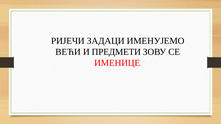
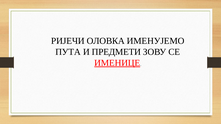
ЗАДАЦИ: ЗАДАЦИ -> ОЛОВКА (106, 41)
ВЕЋИ: ВЕЋИ -> ПУТА (68, 52)
ИМЕНИЦЕ underline: none -> present (117, 63)
